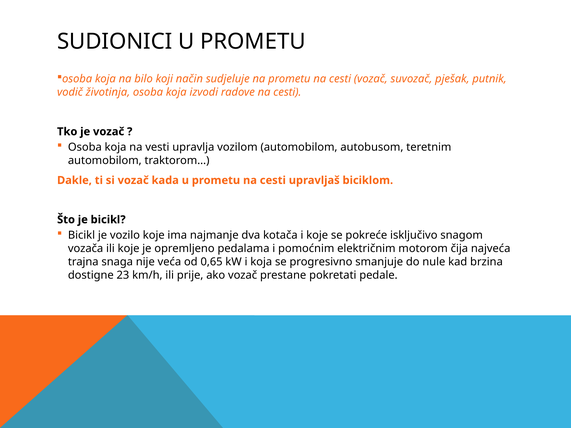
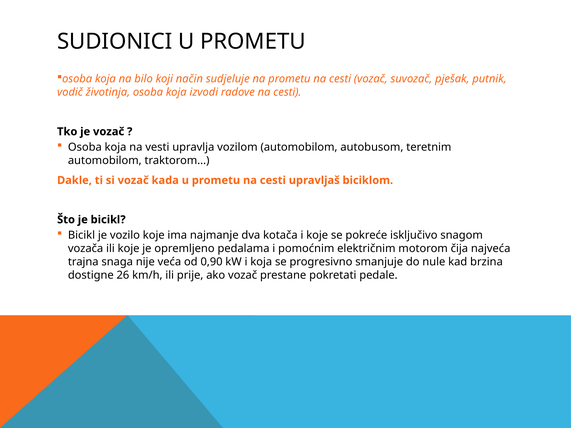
0,65: 0,65 -> 0,90 (212, 262)
23: 23 -> 26 (123, 275)
